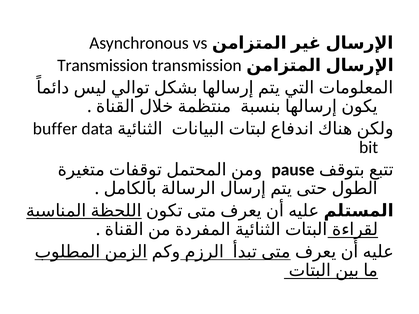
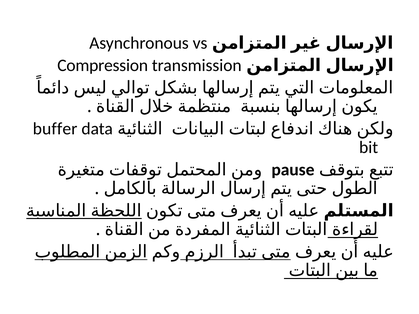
Transmission: Transmission -> Compression (103, 65)
